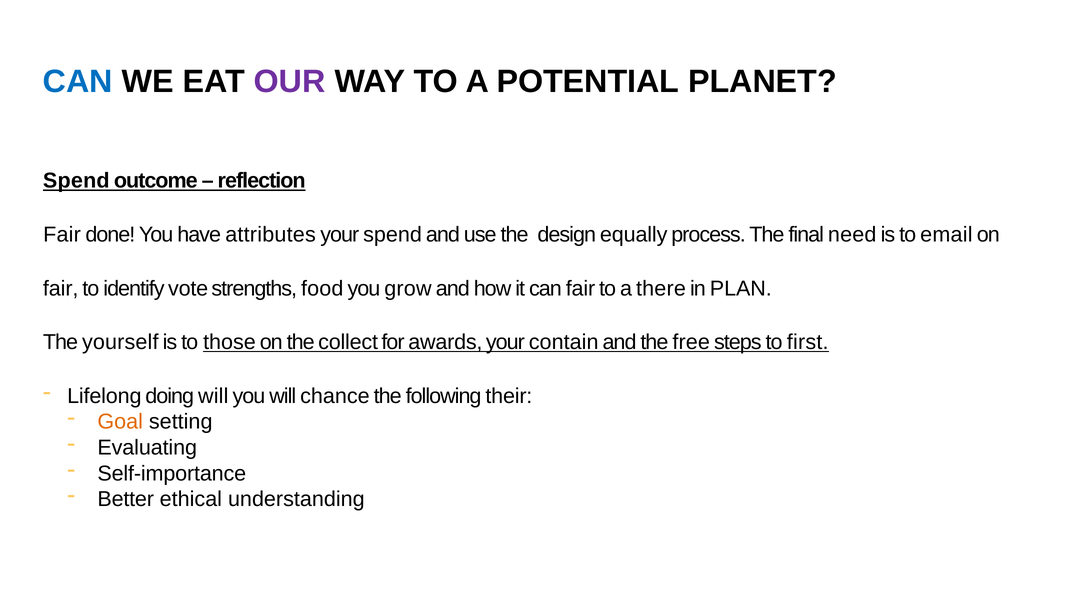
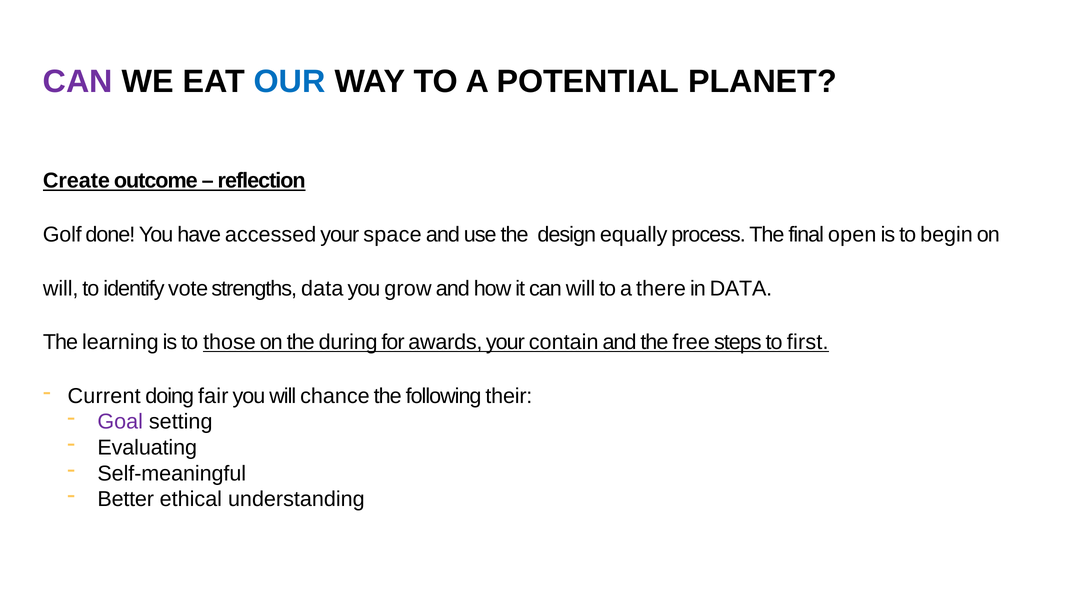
CAN colour: blue -> purple (78, 82)
OUR colour: purple -> blue (290, 82)
Spend: Spend -> Create (76, 181)
Fair: Fair -> Golf (62, 235)
attributes: attributes -> accessed (271, 235)
your spend: spend -> space (392, 235)
need: need -> open (852, 235)
email: email -> begin (947, 235)
fair: fair -> will (61, 289)
strengths food: food -> data (322, 289)
can fair: fair -> will (580, 289)
in PLAN: PLAN -> DATA (741, 289)
yourself: yourself -> learning (120, 343)
collect: collect -> during (348, 343)
Lifelong: Lifelong -> Current (104, 396)
doing will: will -> fair (213, 396)
Goal colour: orange -> purple (120, 422)
Self-importance: Self-importance -> Self-meaningful (172, 474)
